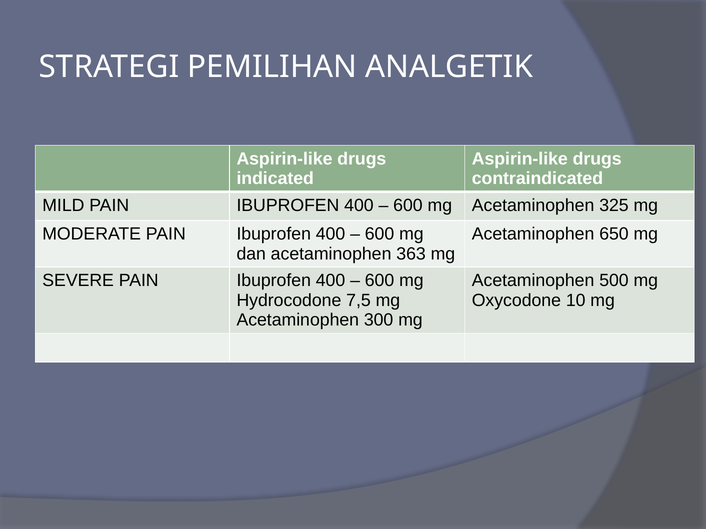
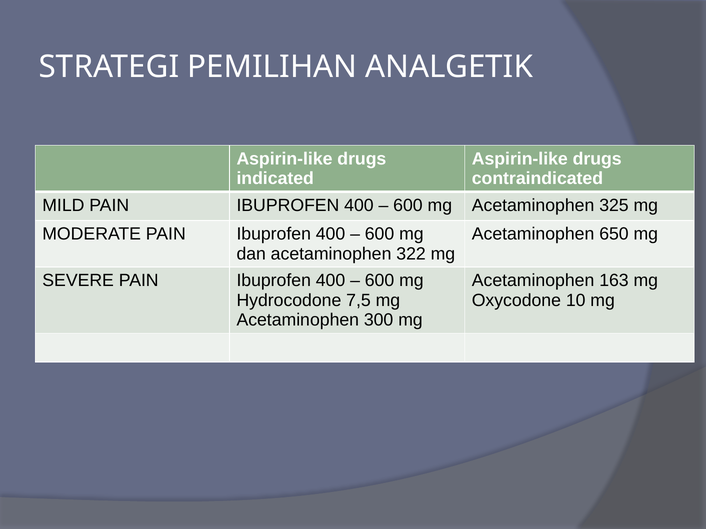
363: 363 -> 322 (411, 254)
500: 500 -> 163 (614, 281)
